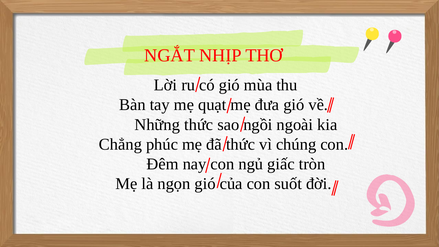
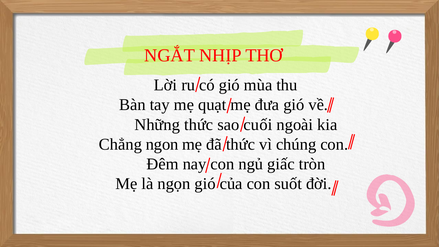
ngồi: ngồi -> cuối (258, 125)
phúc: phúc -> ngon (162, 144)
